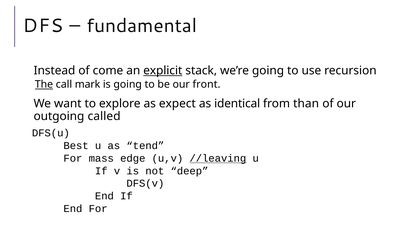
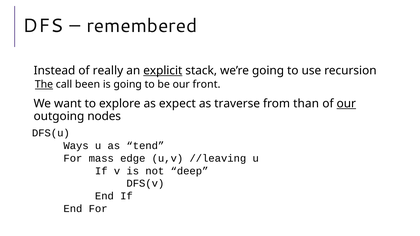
fundamental: fundamental -> remembered (142, 26)
come: come -> really (108, 71)
mark: mark -> been (88, 85)
identical: identical -> traverse (237, 104)
our underline: none -> present (346, 104)
called: called -> nodes (104, 116)
Best: Best -> Ways (76, 146)
//leaving underline: present -> none (218, 158)
